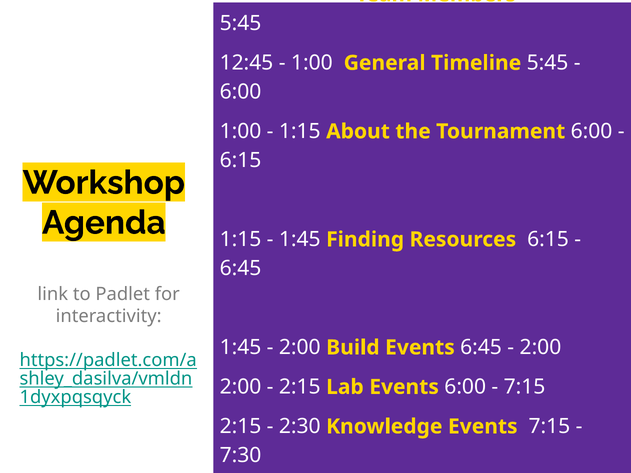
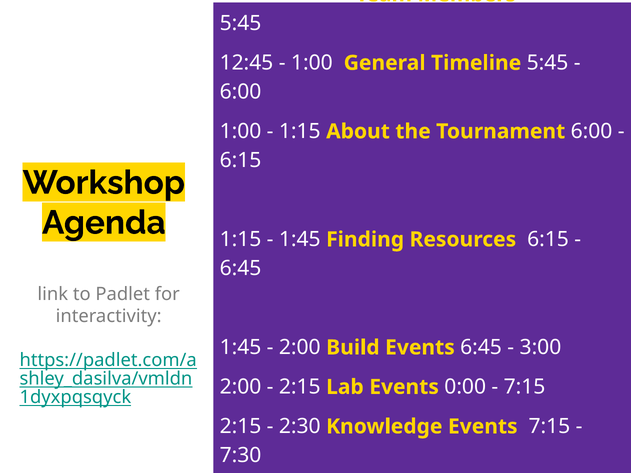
2:00: 2:00 -> 3:00 (540, 348)
Events 6:00: 6:00 -> 0:00 (465, 387)
